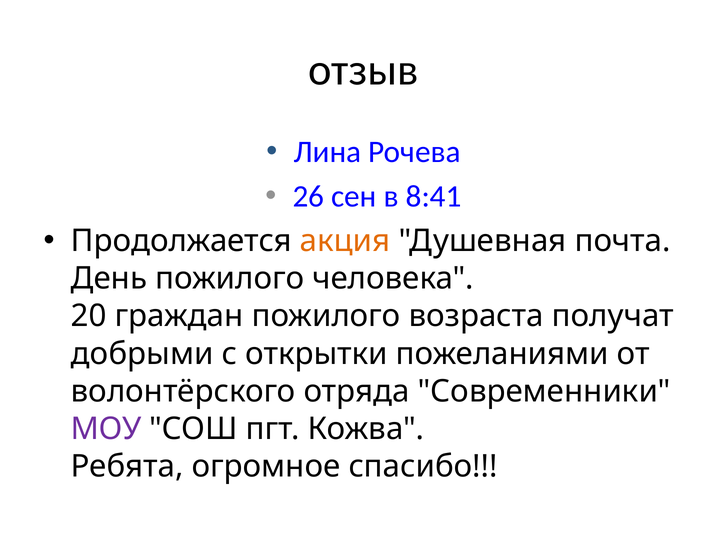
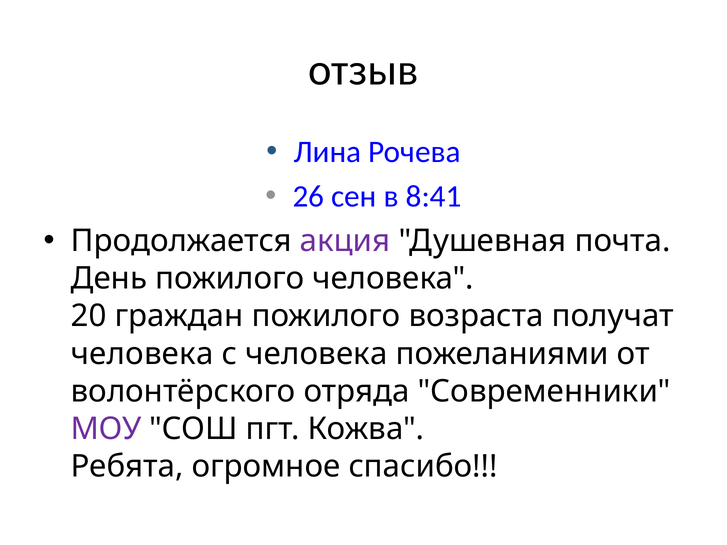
акция colour: orange -> purple (345, 241)
добрыми: добрыми -> человека (142, 354)
с открытки: открытки -> человека (316, 354)
